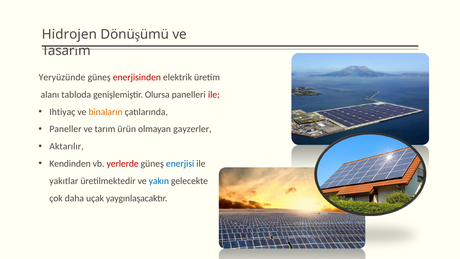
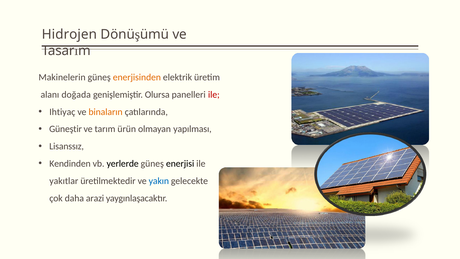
Yeryüzünde: Yeryüzünde -> Makinelerin (62, 77)
enerjisinden colour: red -> orange (137, 77)
tabloda: tabloda -> doğada (76, 95)
Paneller: Paneller -> Güneştir (66, 129)
gayzerler: gayzerler -> yapılması (192, 129)
Aktarılır: Aktarılır -> Lisanssız (67, 146)
yerlerde colour: red -> black (123, 164)
enerjisi colour: blue -> black (180, 164)
uçak: uçak -> arazi (95, 198)
